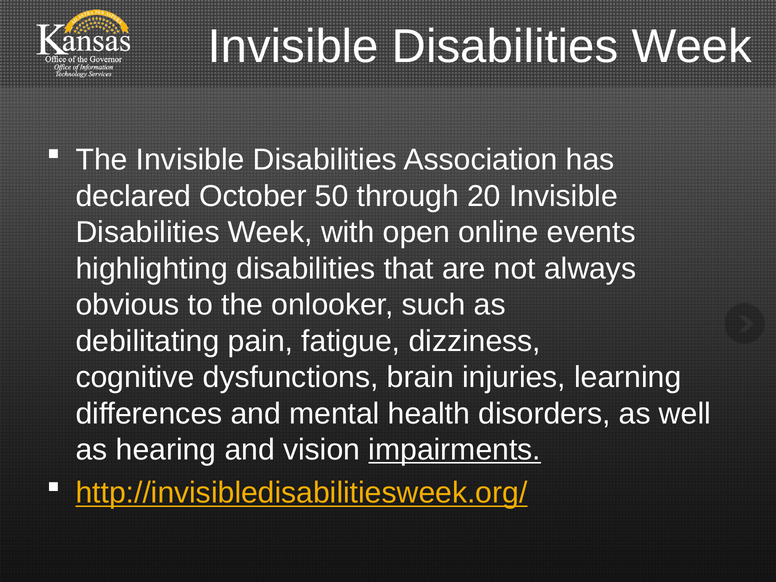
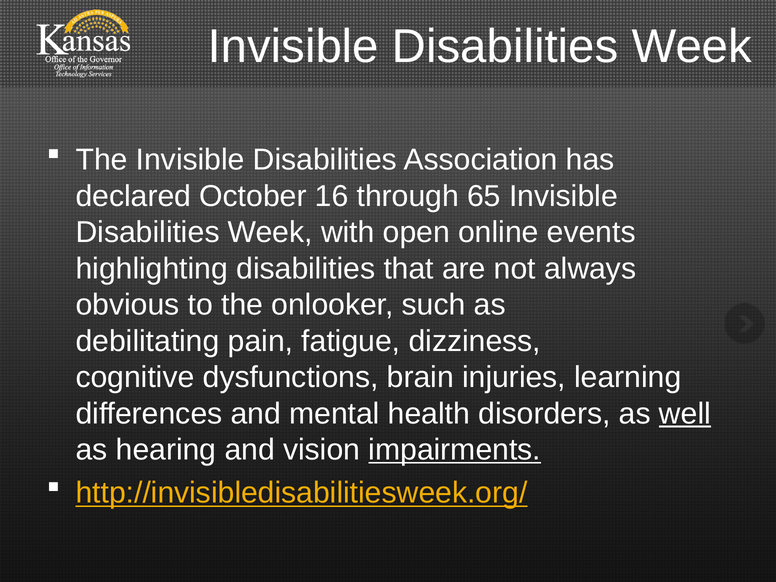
50: 50 -> 16 (332, 196)
20: 20 -> 65 (484, 196)
well underline: none -> present (685, 414)
